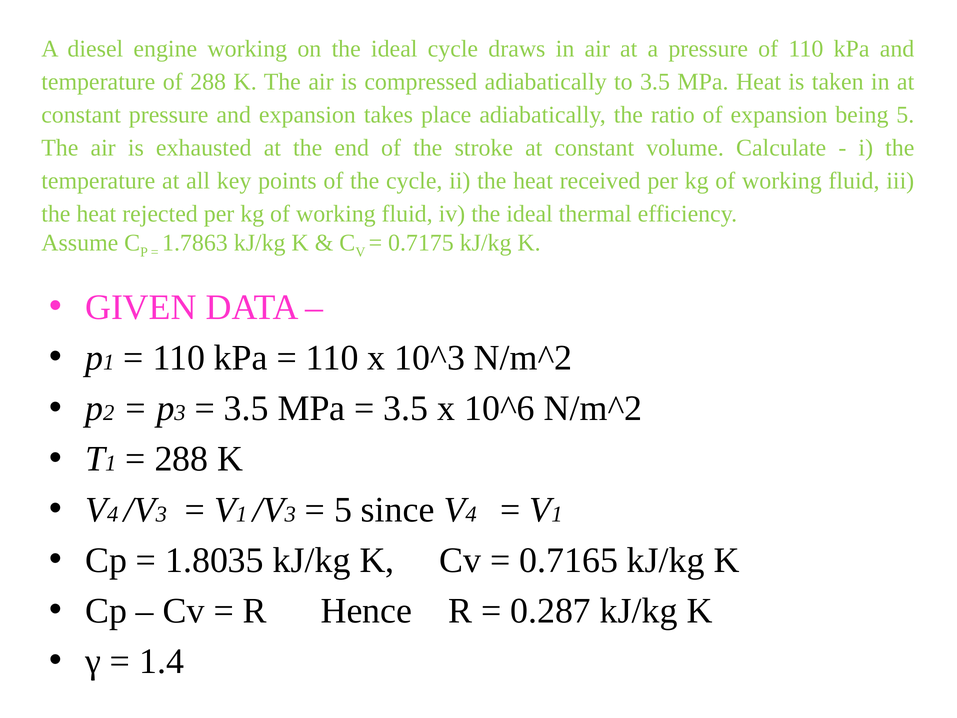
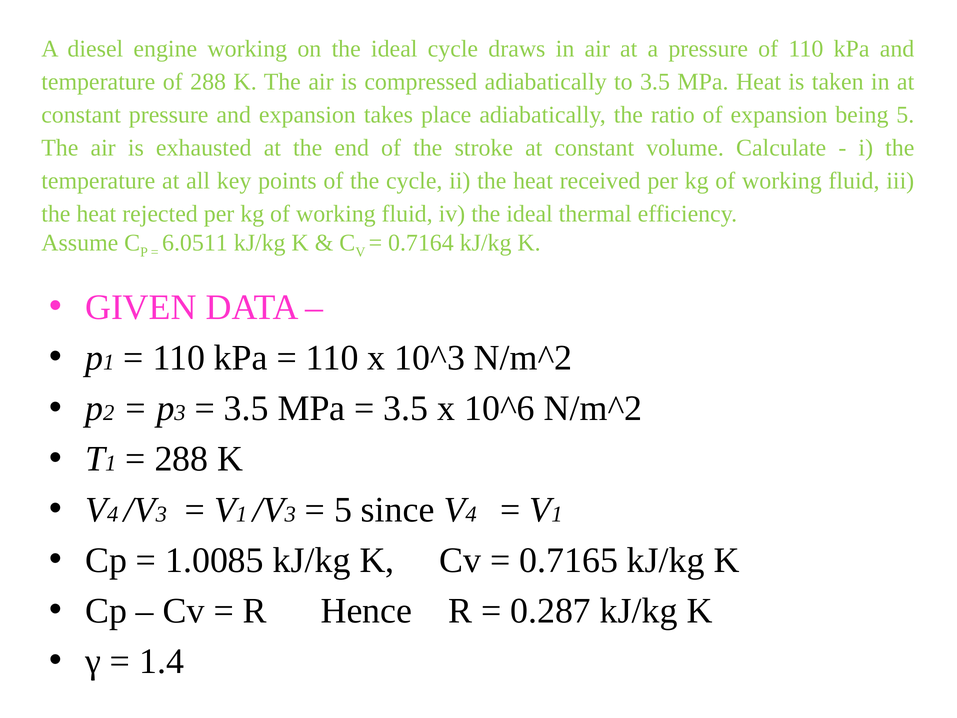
1.7863: 1.7863 -> 6.0511 (195, 243)
0.7175: 0.7175 -> 0.7164 (421, 243)
1.8035: 1.8035 -> 1.0085 (215, 560)
